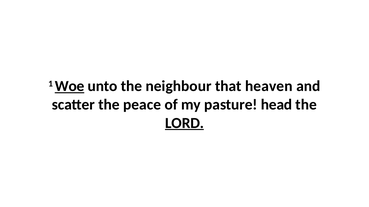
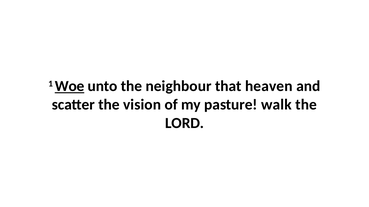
peace: peace -> vision (142, 105)
head: head -> walk (276, 105)
LORD underline: present -> none (185, 123)
